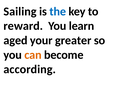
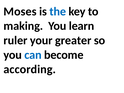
Sailing: Sailing -> Moses (20, 11)
reward: reward -> making (23, 26)
aged: aged -> ruler (15, 40)
can colour: orange -> blue (33, 55)
